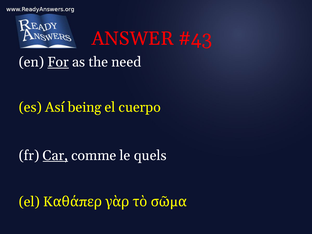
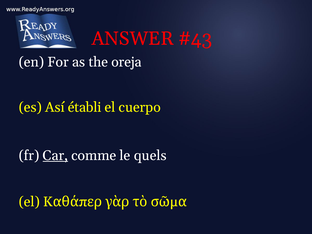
For underline: present -> none (58, 62)
need: need -> oreja (127, 62)
being: being -> établi (85, 107)
